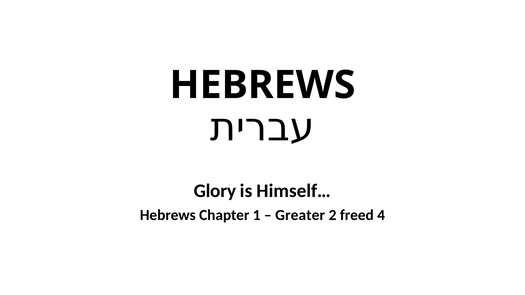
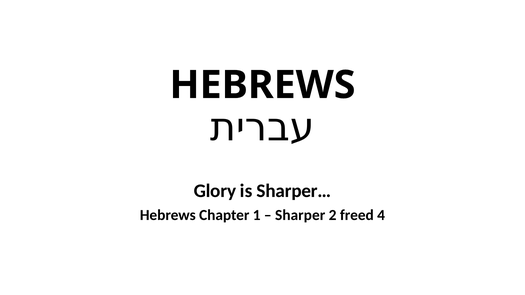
Himself…: Himself… -> Sharper… (294, 191)
Greater: Greater -> Sharper (300, 215)
